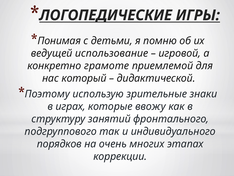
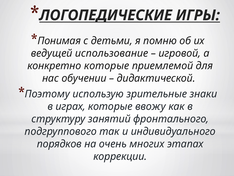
конкретно грамоте: грамоте -> которые (107, 66)
который: который -> обучении (84, 78)
